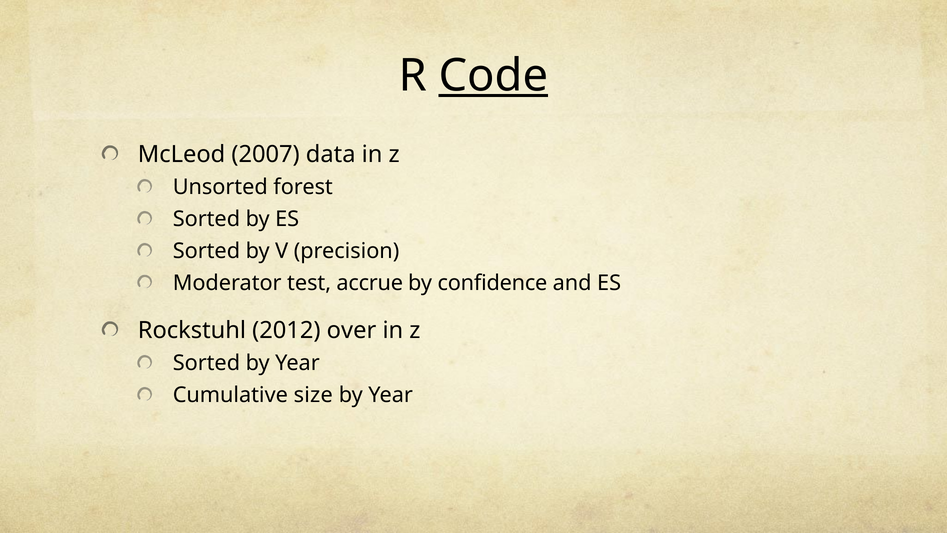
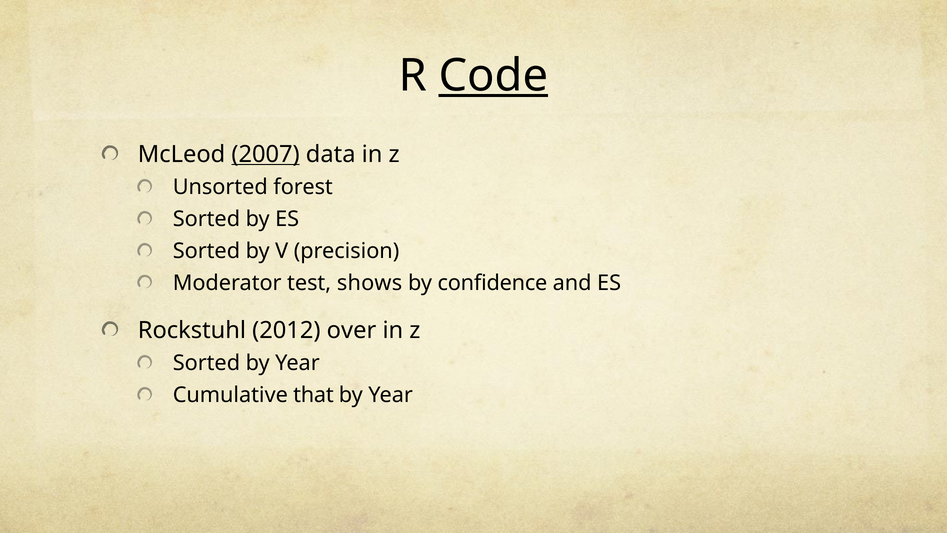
2007 underline: none -> present (266, 154)
accrue: accrue -> shows (370, 283)
size: size -> that (313, 395)
